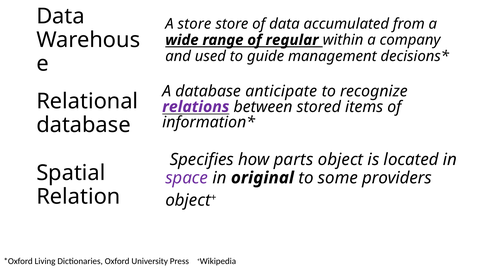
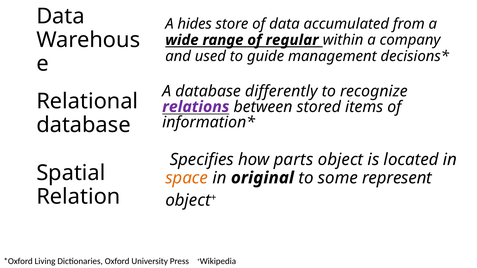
A store: store -> hides (195, 24)
anticipate: anticipate -> differently (281, 91)
space colour: purple -> orange (187, 178)
providers: providers -> represent (397, 178)
